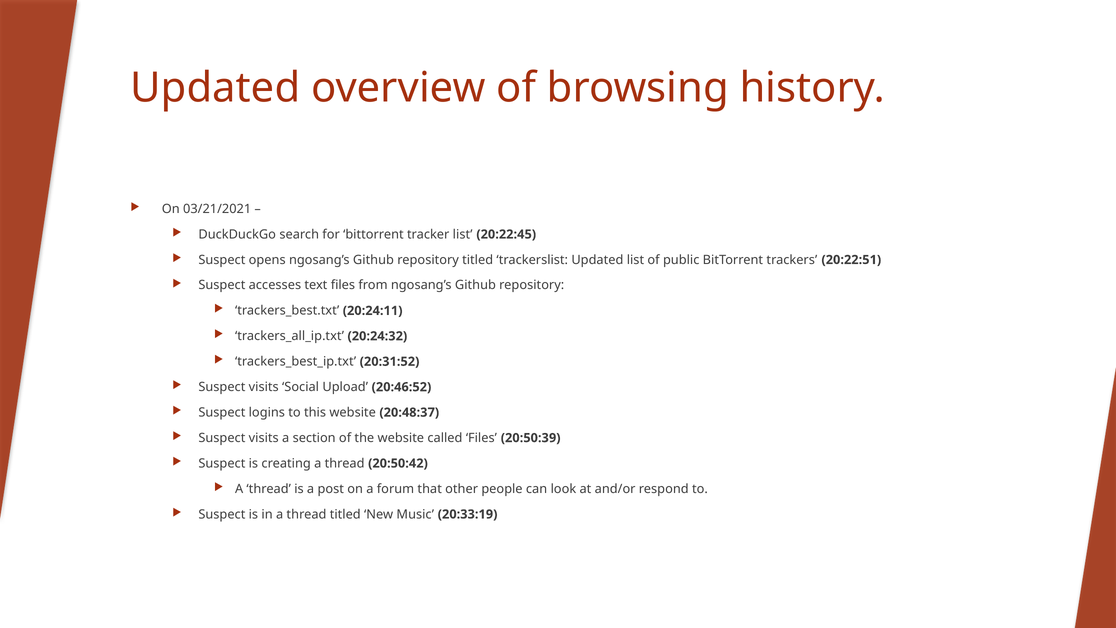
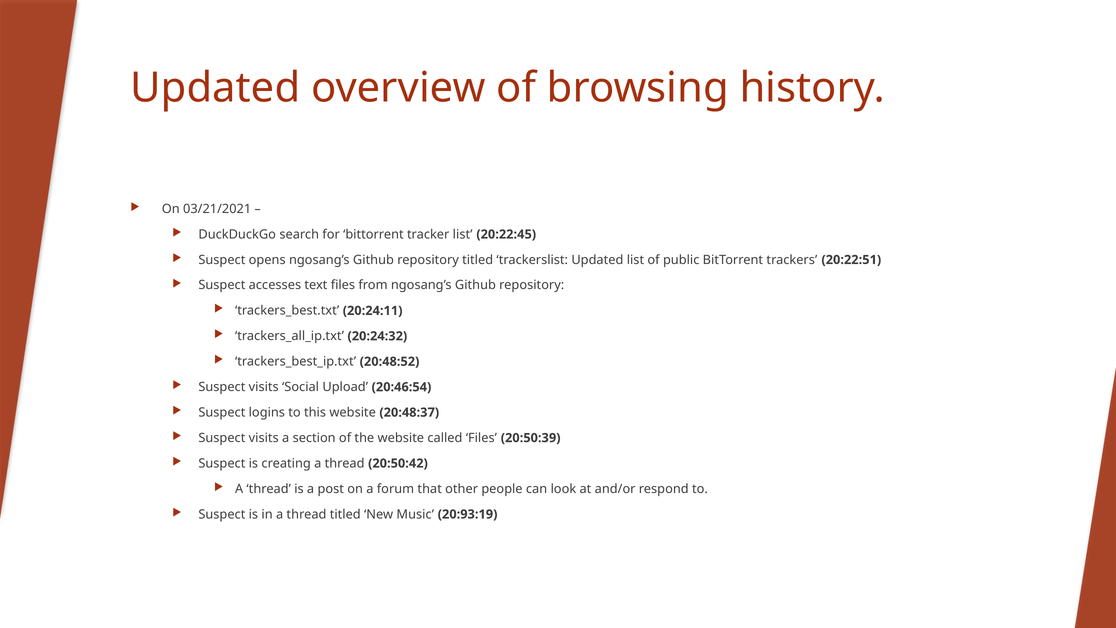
20:31:52: 20:31:52 -> 20:48:52 (390, 361)
20:46:52: 20:46:52 -> 20:46:54 (401, 387)
20:33:19: 20:33:19 -> 20:93:19 (468, 514)
